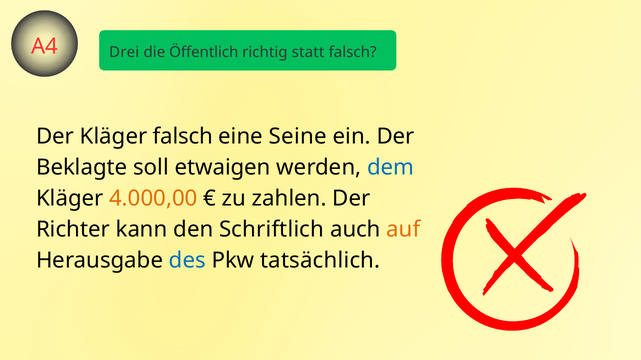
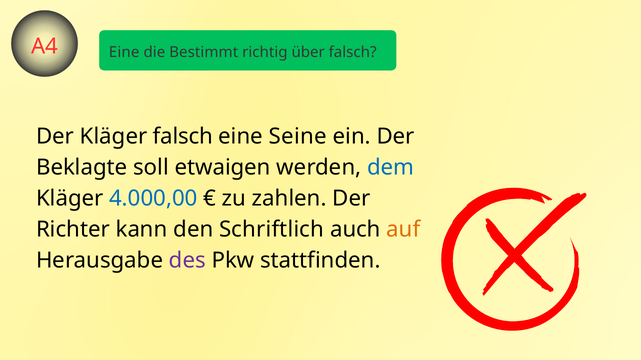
A4 Drei: Drei -> Eine (124, 52)
Öffentlich: Öffentlich -> Bestimmt (204, 52)
statt: statt -> über (308, 52)
4.000,00 colour: orange -> blue (153, 199)
des colour: blue -> purple (187, 261)
tatsächlich: tatsächlich -> stattfinden (320, 261)
